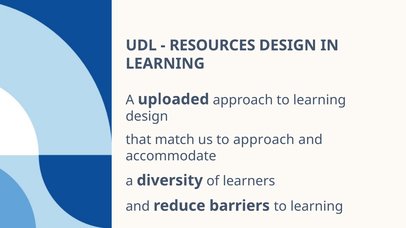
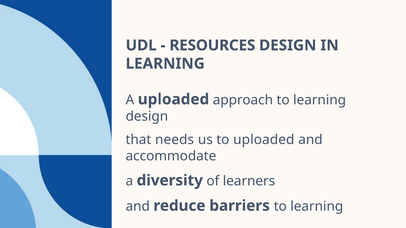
match: match -> needs (175, 140)
to approach: approach -> uploaded (264, 140)
